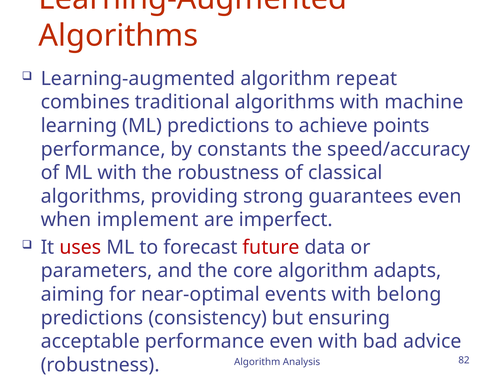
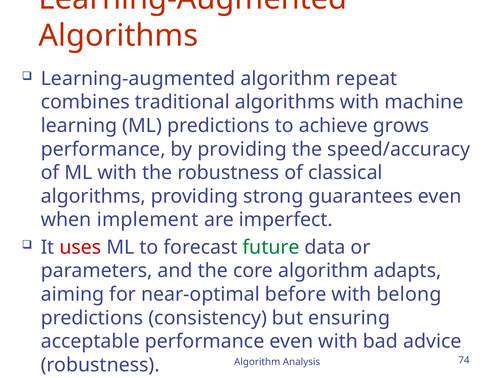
points: points -> grows (401, 126)
by constants: constants -> providing (242, 149)
future colour: red -> green (271, 247)
events: events -> before (296, 294)
82: 82 -> 74 (464, 360)
